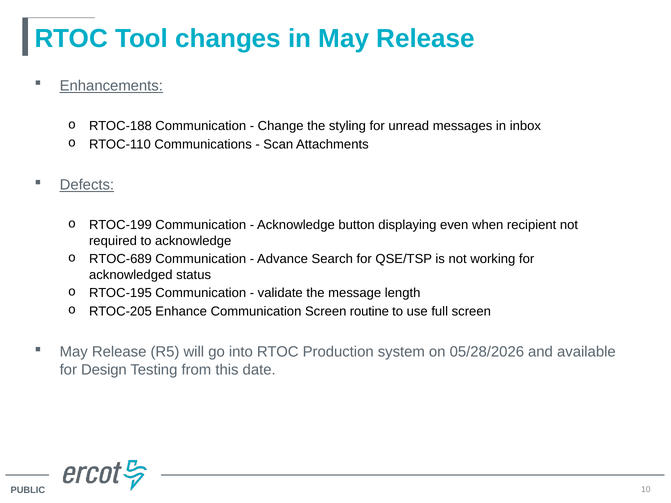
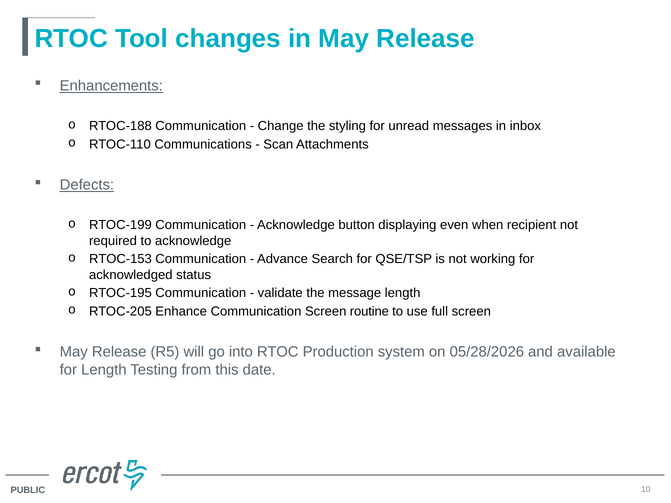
RTOC-689: RTOC-689 -> RTOC-153 (120, 259)
for Design: Design -> Length (104, 370)
